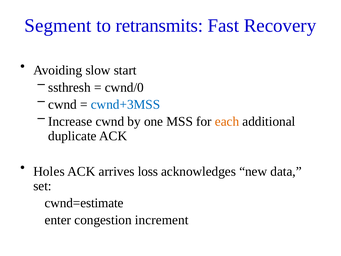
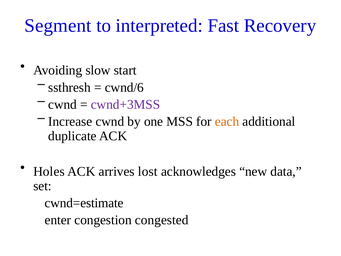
retransmits: retransmits -> interpreted (159, 25)
cwnd/0: cwnd/0 -> cwnd/6 (124, 87)
cwnd+3MSS colour: blue -> purple (126, 104)
loss: loss -> lost (148, 171)
increment: increment -> congested (162, 220)
